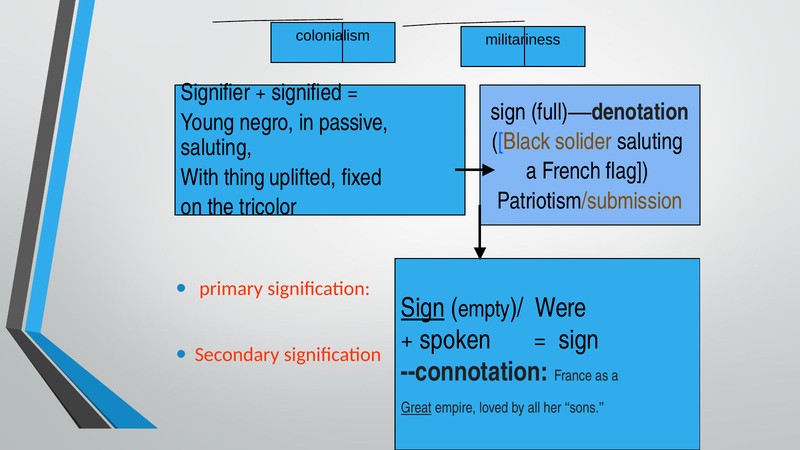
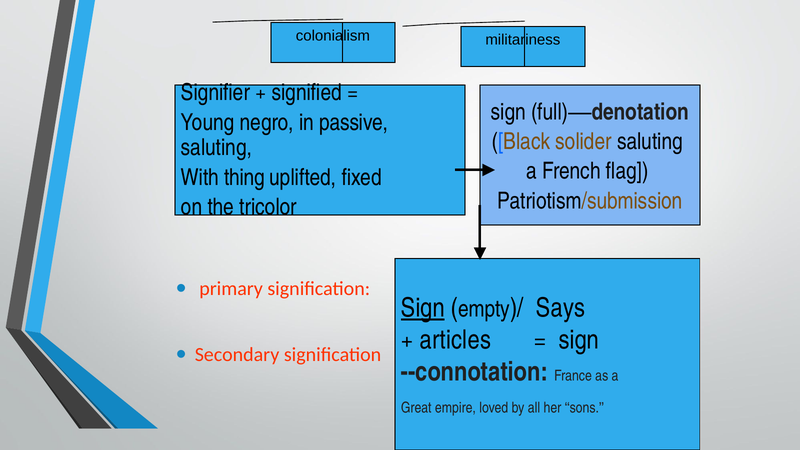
Were: Were -> Says (561, 308)
spoken: spoken -> articles (455, 340)
Great underline: present -> none (416, 408)
